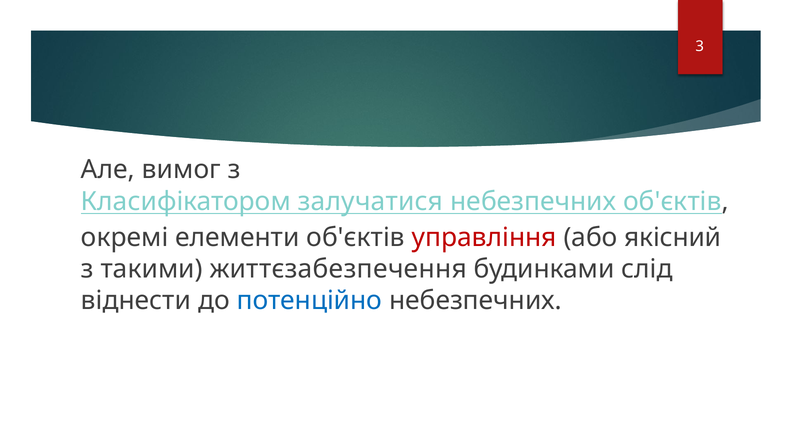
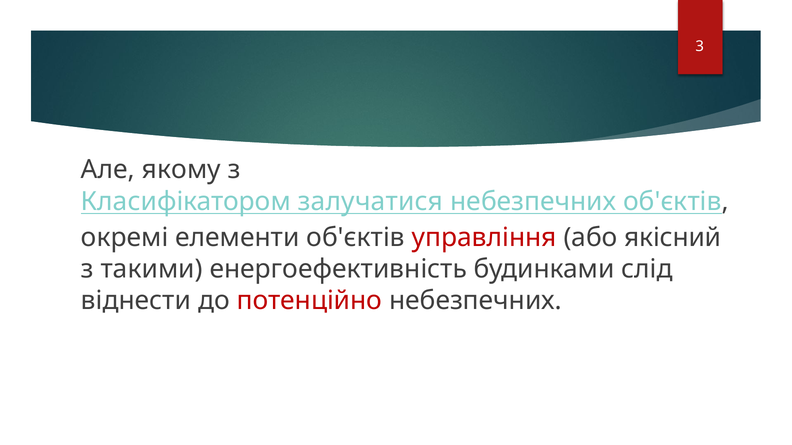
вимог: вимог -> якому (181, 170)
життєзабезпечення: життєзабезпечення -> енергоефективність (338, 269)
потенційно colour: blue -> red (309, 301)
